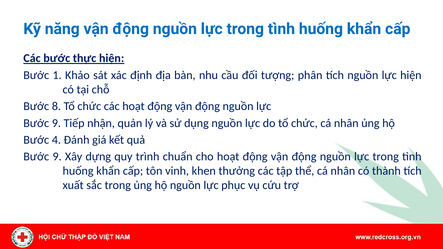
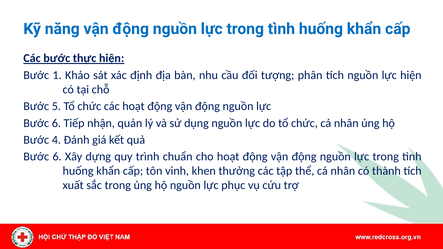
8: 8 -> 5 (56, 106)
9: 9 -> 6 (56, 123)
9: 9 -> 6 (57, 157)
